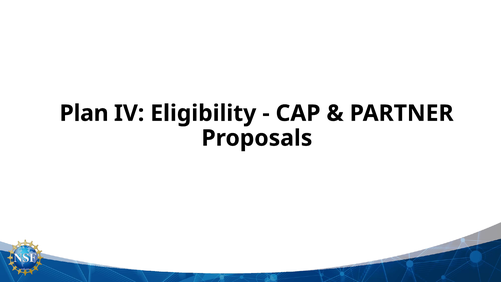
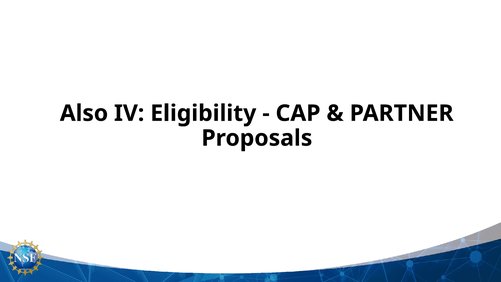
Plan: Plan -> Also (84, 113)
